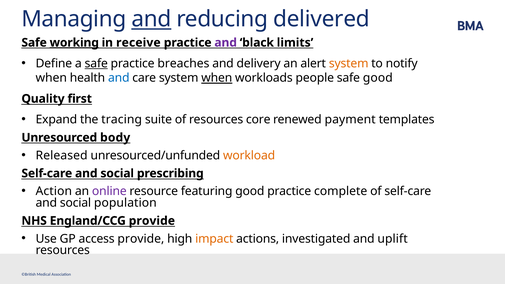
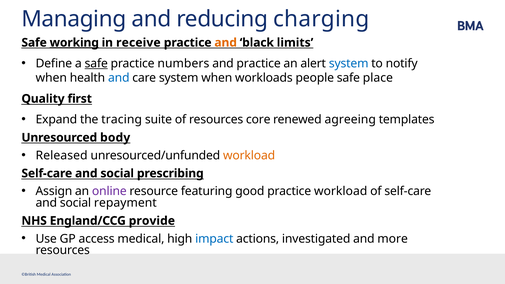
and underline: present -> none (152, 19)
delivered: delivered -> charging (321, 19)
and colour: purple -> orange (226, 43)
breaches: breaches -> numbers (183, 63)
and delivery: delivery -> practice (259, 63)
system colour: orange -> blue (349, 63)
when underline: present -> none (217, 78)
safe good: good -> place (378, 78)
payment: payment -> agreeing (350, 120)
Action: Action -> Assign (54, 191)
practice complete: complete -> workload (341, 191)
population: population -> repayment (125, 203)
access provide: provide -> medical (141, 239)
impact colour: orange -> blue (214, 239)
uplift: uplift -> more (393, 239)
